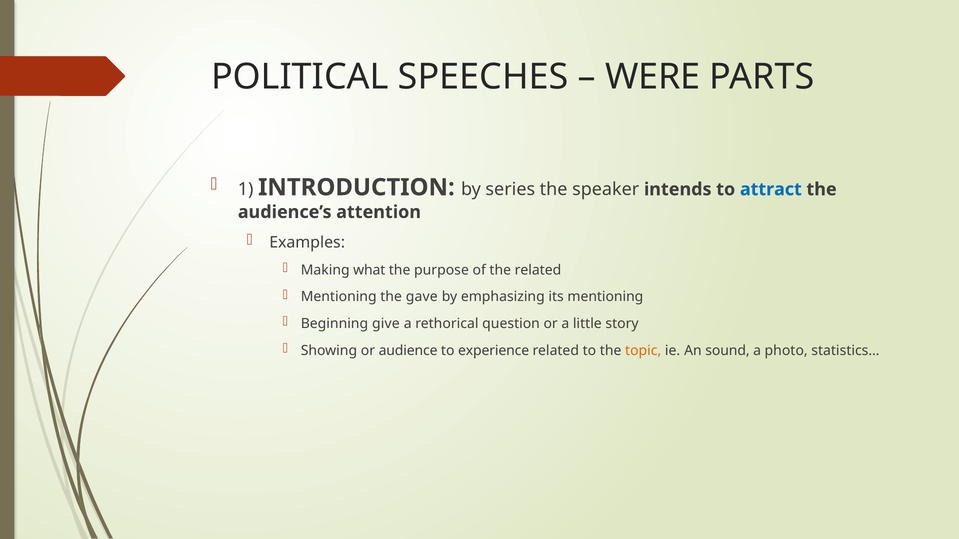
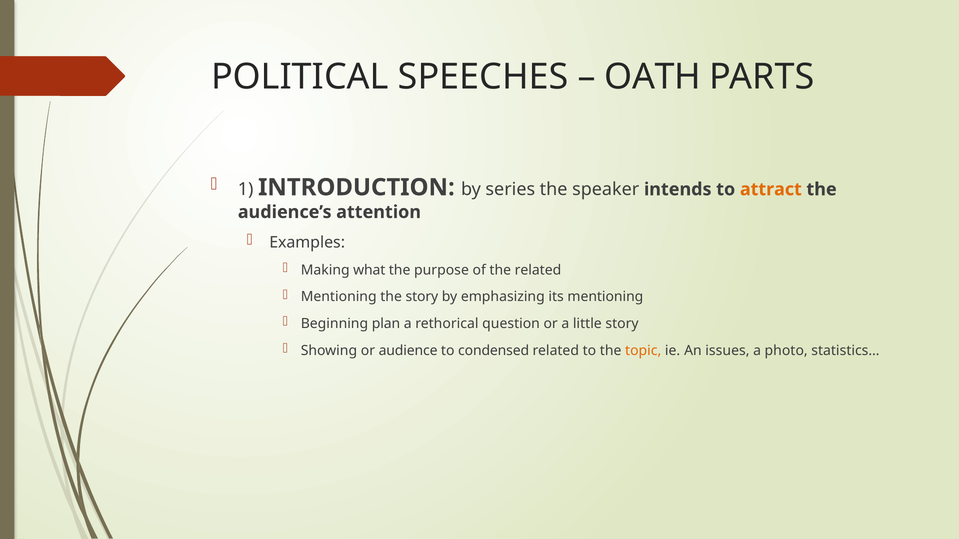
WERE: WERE -> OATH (653, 77)
attract colour: blue -> orange (771, 189)
the gave: gave -> story (422, 297)
give: give -> plan (386, 324)
experience: experience -> condensed (494, 351)
sound: sound -> issues (727, 351)
